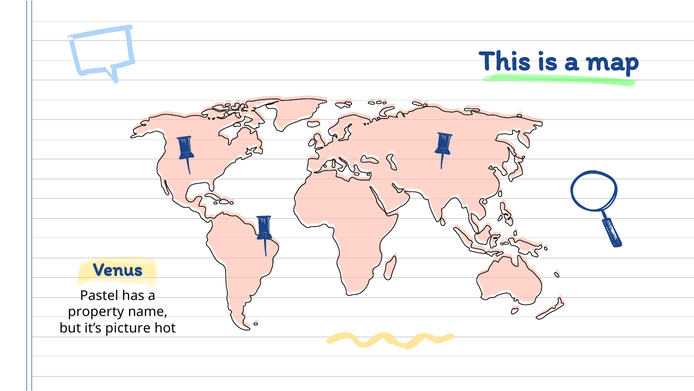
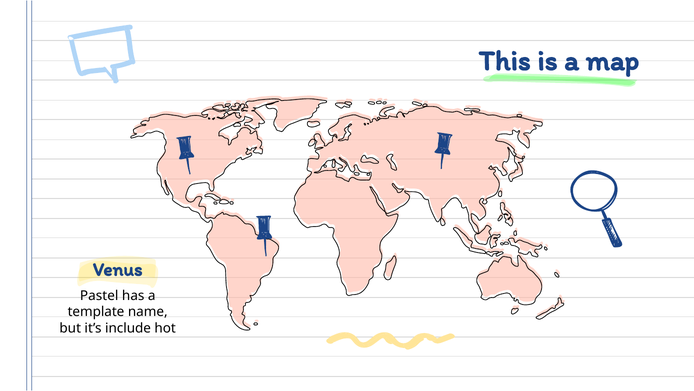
property: property -> template (96, 311)
picture: picture -> include (128, 328)
